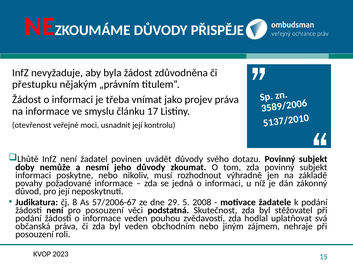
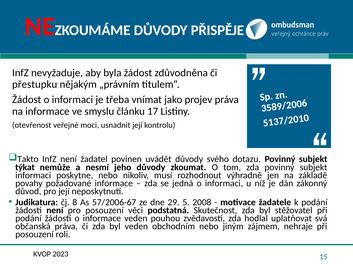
Lhůtě: Lhůtě -> Takto (28, 160)
doby: doby -> týkat (25, 168)
